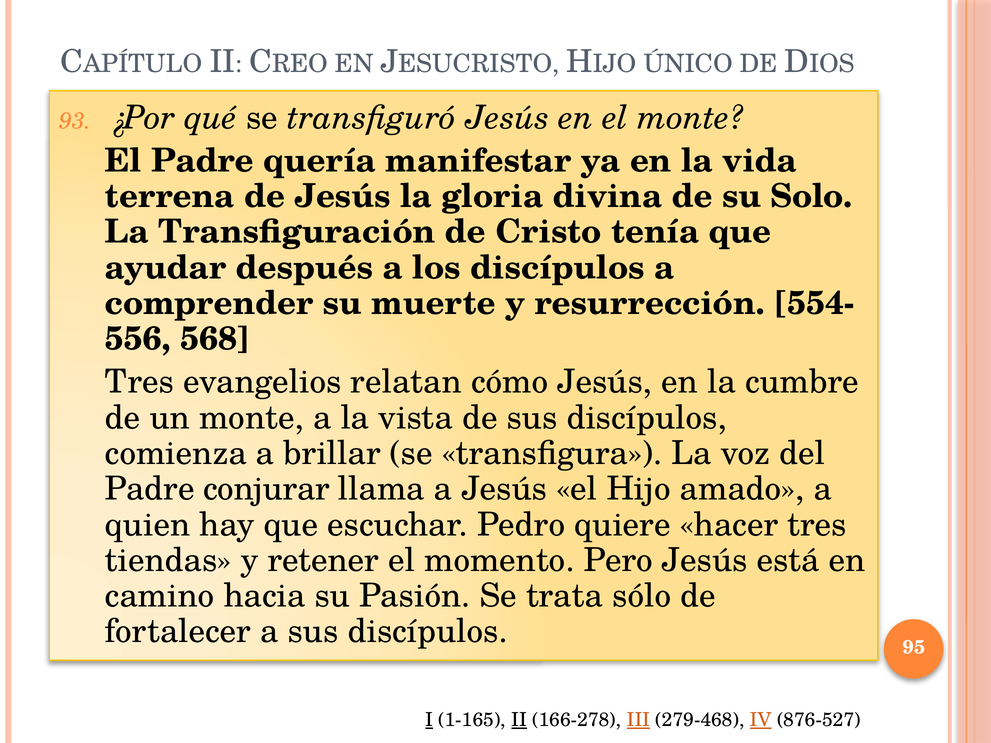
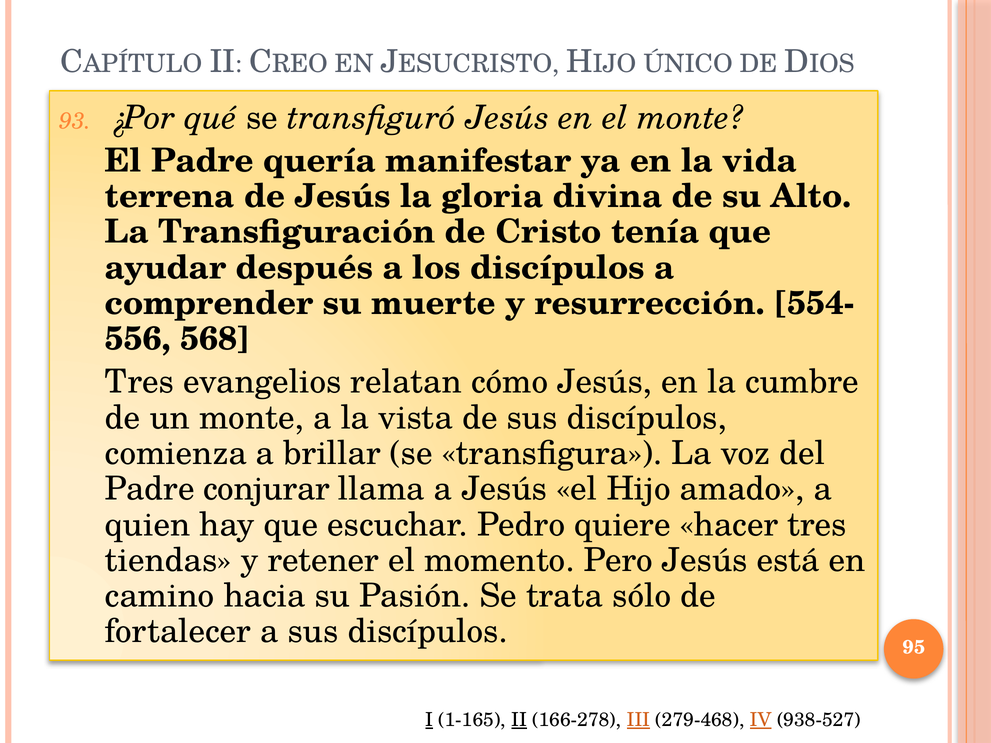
Solo: Solo -> Alto (811, 196)
876-527: 876-527 -> 938-527 (819, 720)
